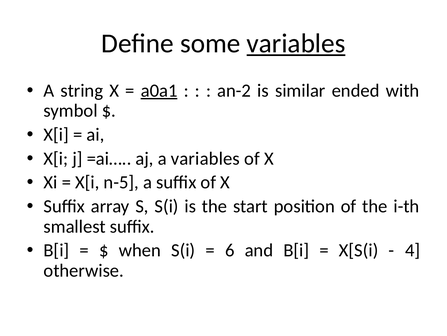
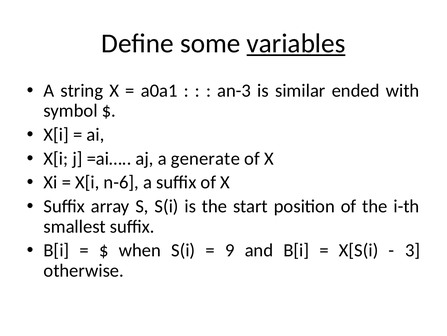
a0a1 underline: present -> none (159, 90)
an-2: an-2 -> an-3 (234, 90)
a variables: variables -> generate (205, 158)
n-5: n-5 -> n-6 (121, 182)
6: 6 -> 9 (230, 250)
4: 4 -> 3 (413, 250)
